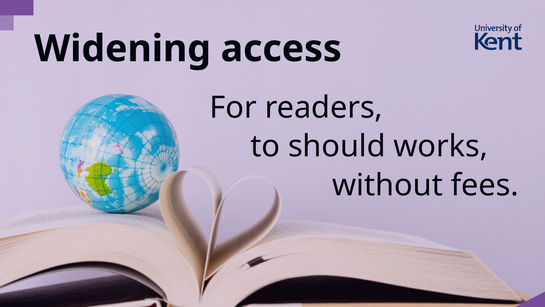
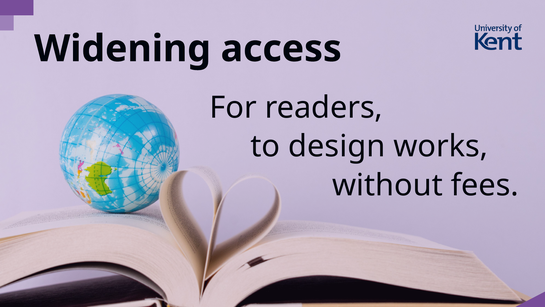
should: should -> design (337, 146)
